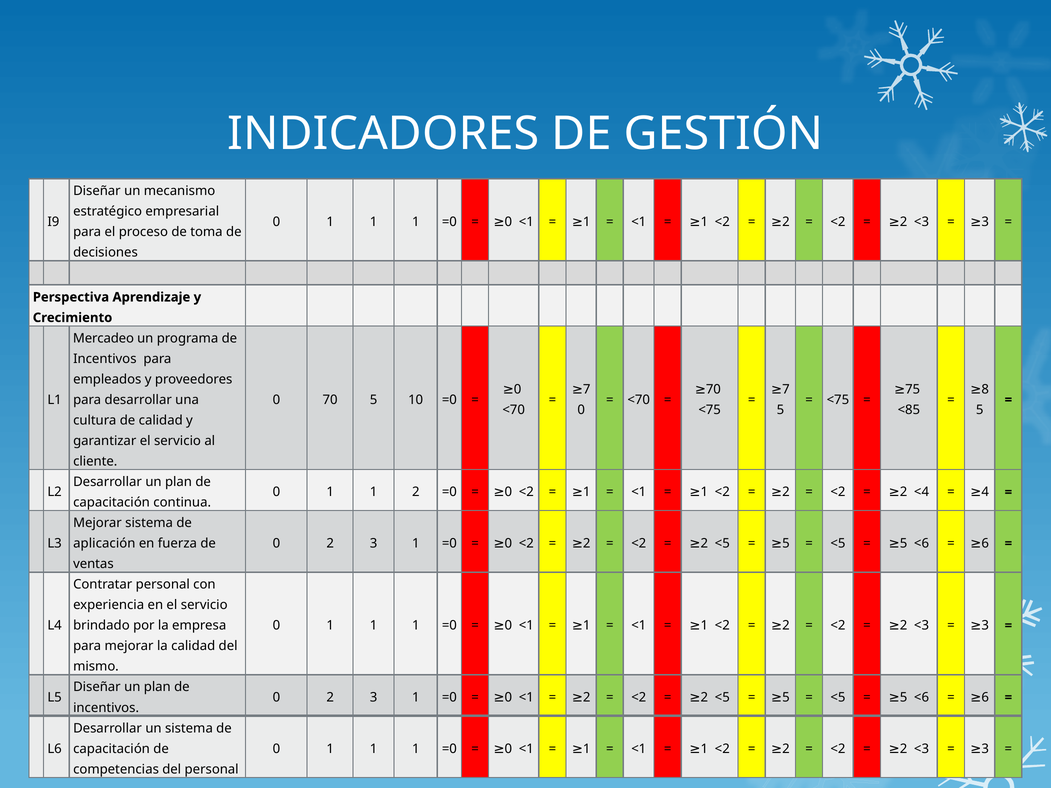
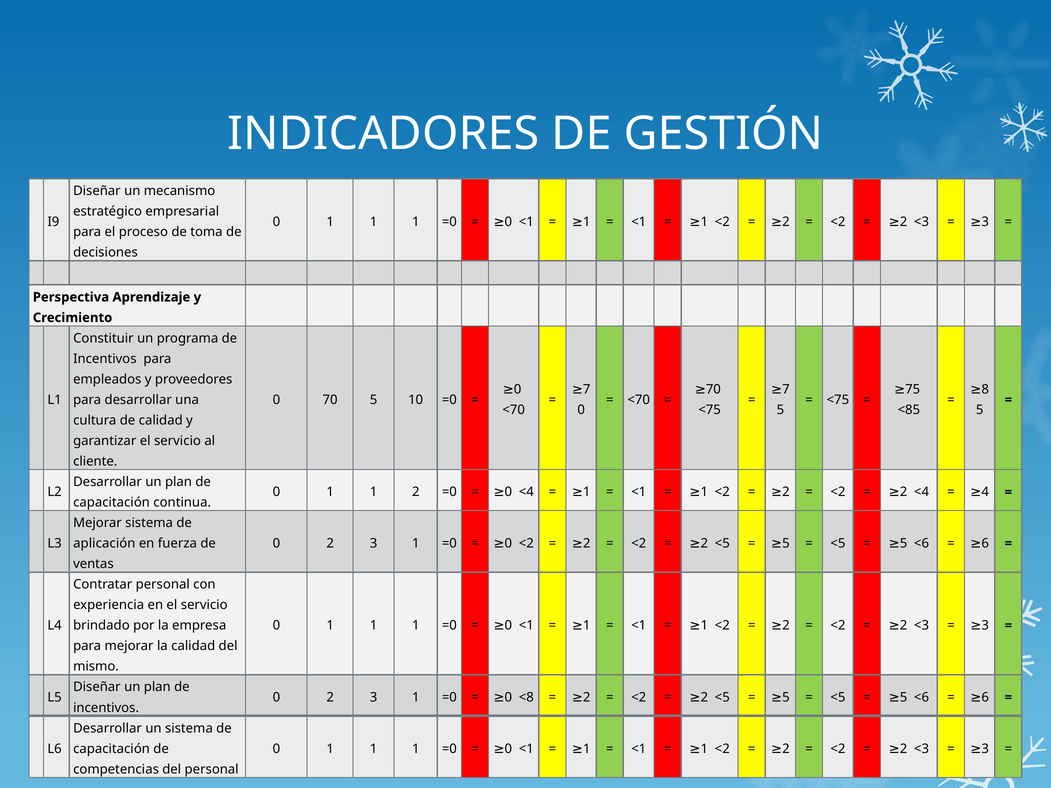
Mercadeo: Mercadeo -> Constituir (103, 338)
<2: <2 -> <4 (526, 492)
<1: <1 -> <8 (526, 698)
